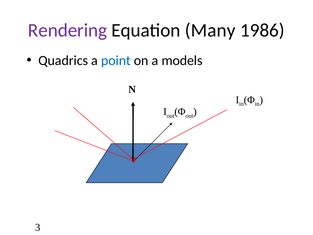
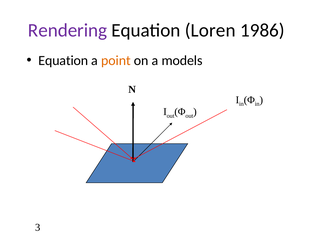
Many: Many -> Loren (210, 30)
Quadrics: Quadrics -> Equation (63, 60)
point colour: blue -> orange (116, 60)
